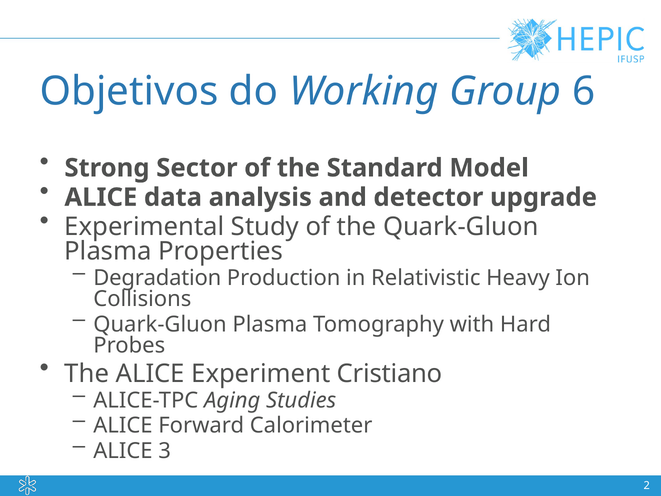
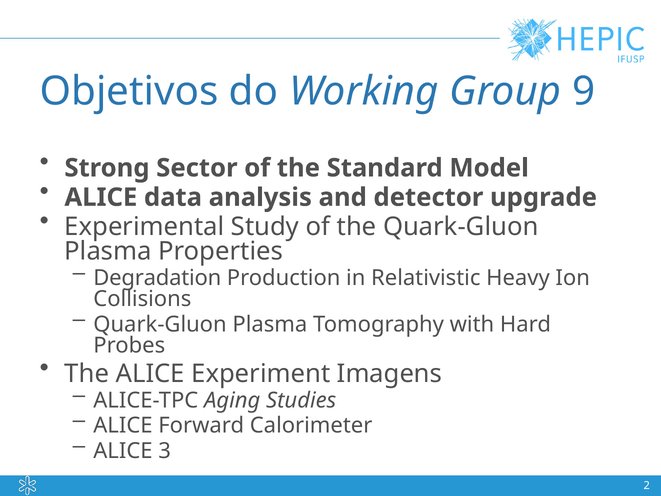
6: 6 -> 9 (584, 92)
Cristiano: Cristiano -> Imagens (390, 374)
